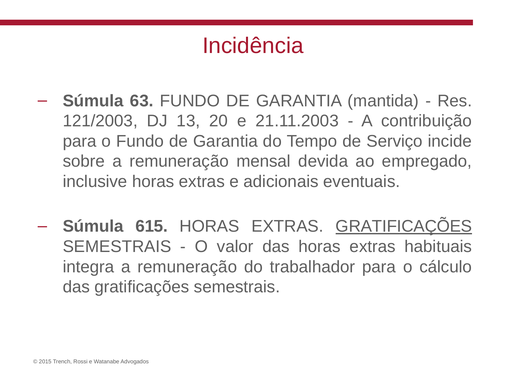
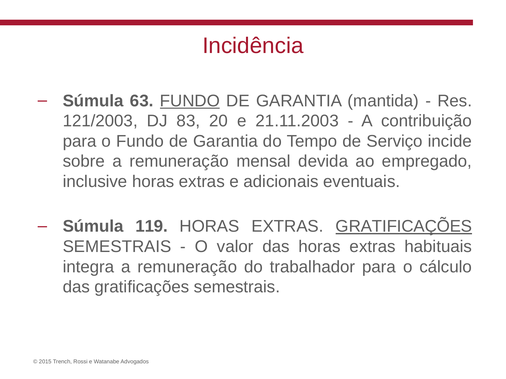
FUNDO underline: none -> present (190, 101)
13: 13 -> 83 (188, 121)
615: 615 -> 119 (152, 227)
